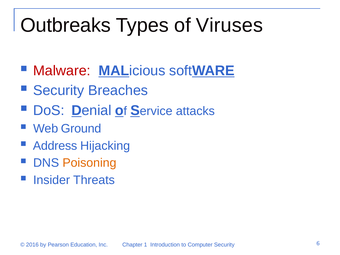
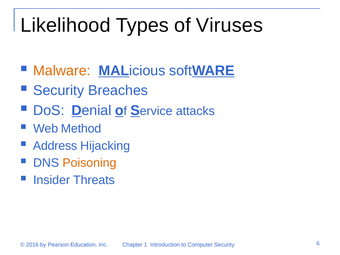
Outbreaks: Outbreaks -> Likelihood (66, 25)
Malware colour: red -> orange (62, 71)
Ground: Ground -> Method (81, 129)
